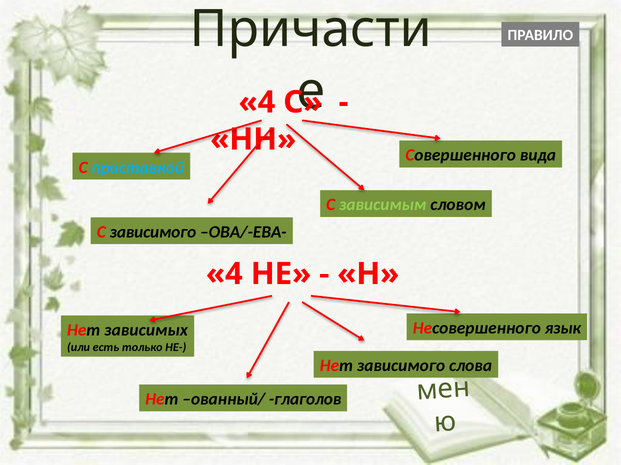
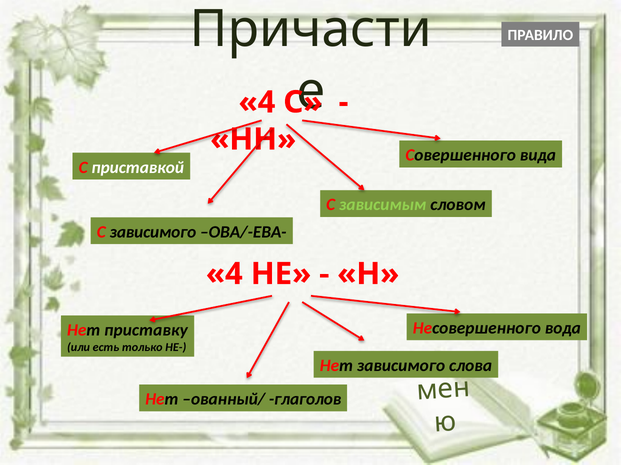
приставкой colour: light blue -> white (138, 168)
язык: язык -> вода (563, 329)
зависимых: зависимых -> приставку (146, 331)
